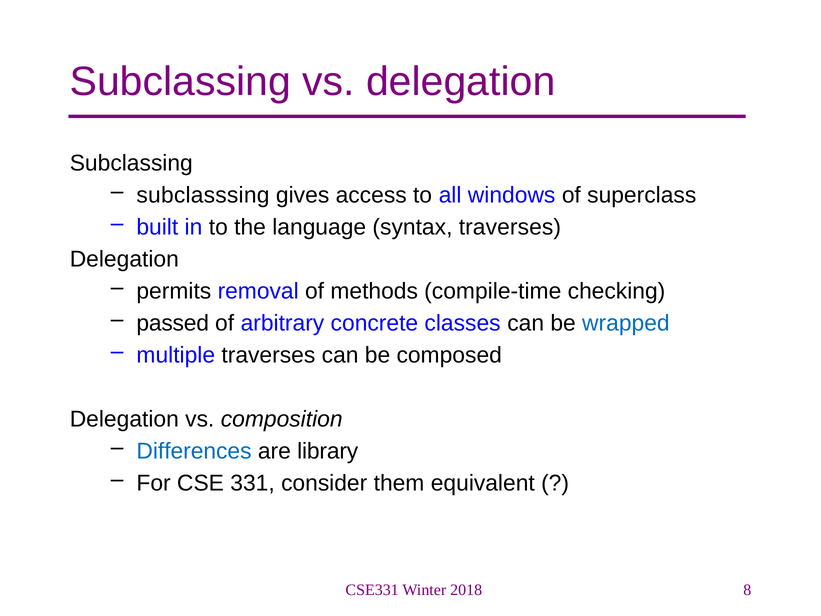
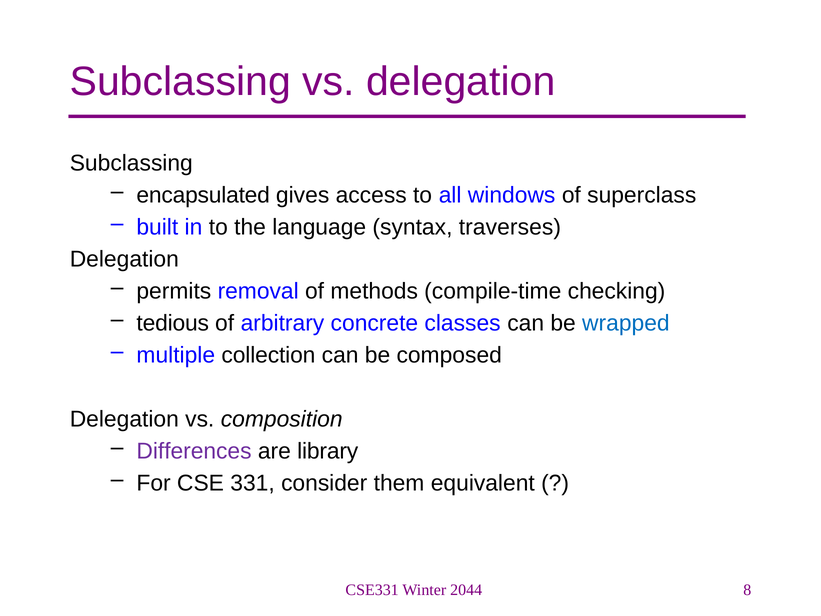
subclasssing: subclasssing -> encapsulated (203, 195)
passed: passed -> tedious (173, 323)
multiple traverses: traverses -> collection (268, 355)
Differences colour: blue -> purple (194, 451)
2018: 2018 -> 2044 (466, 590)
